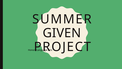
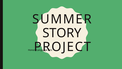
GIVEN: GIVEN -> STORY (62, 33)
